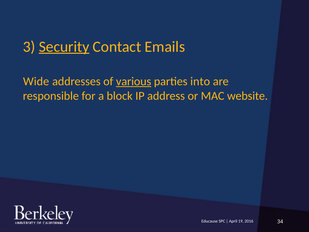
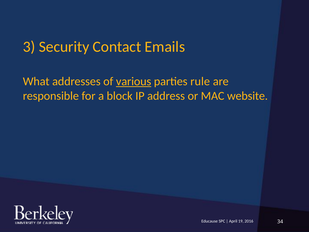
Security underline: present -> none (64, 47)
Wide: Wide -> What (36, 81)
into: into -> rule (200, 81)
